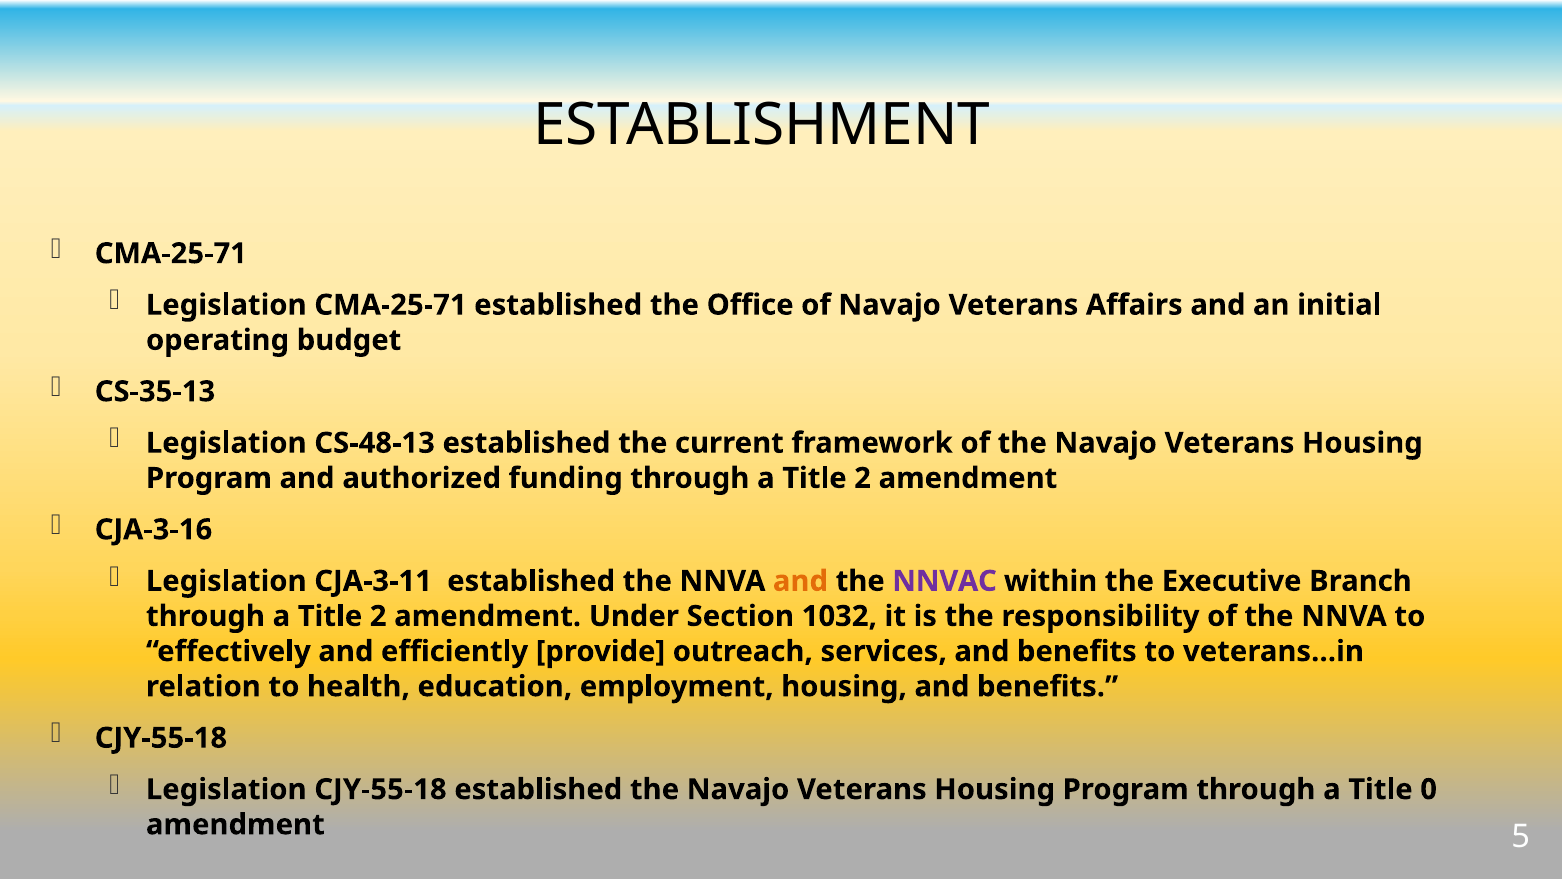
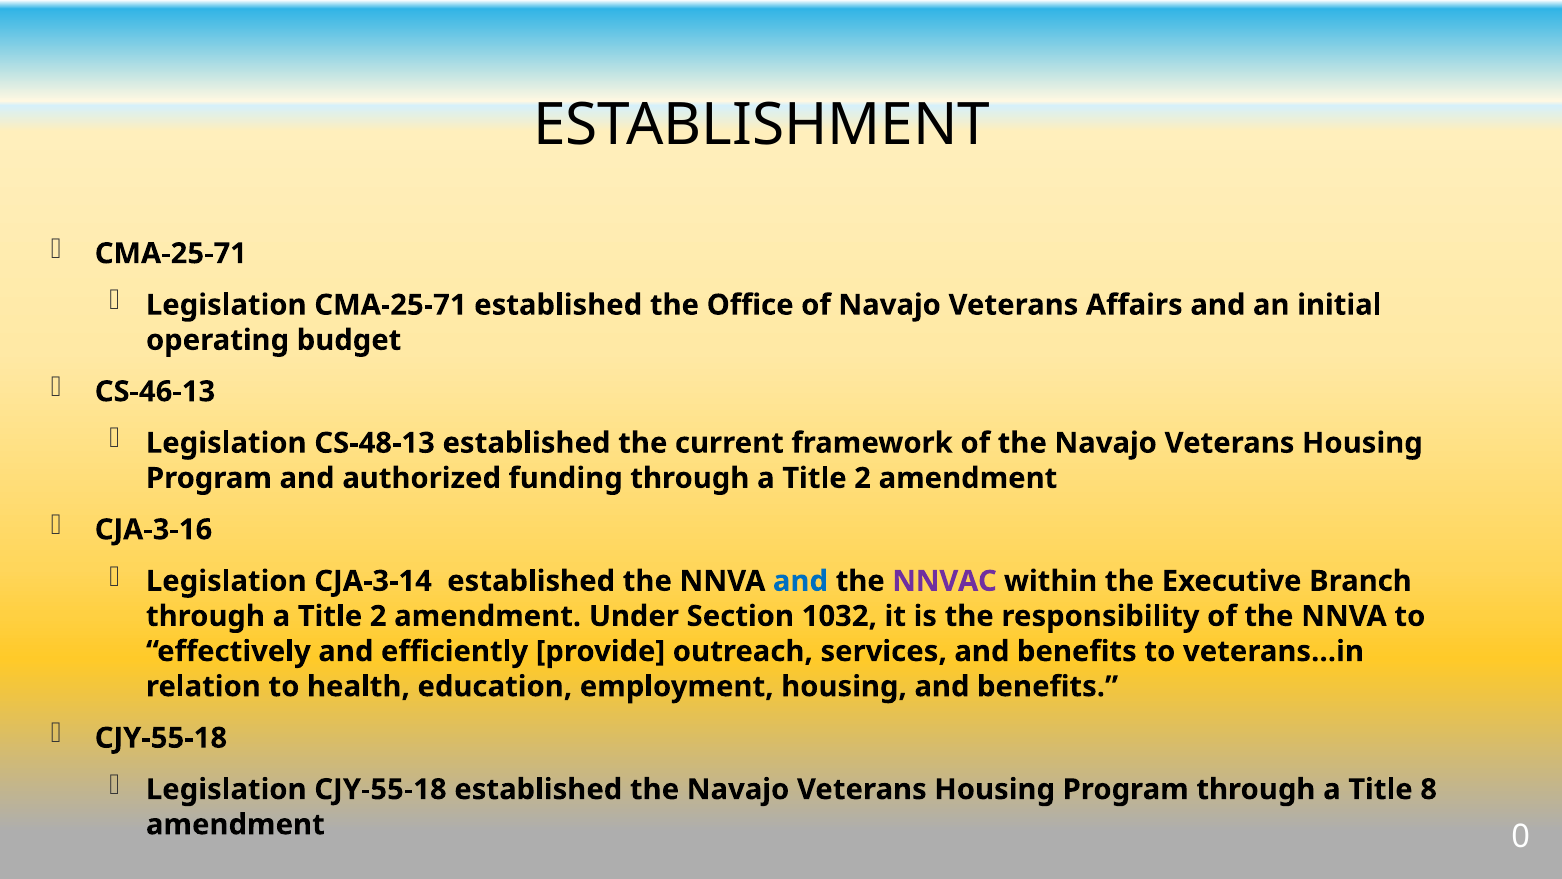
CS-35-13: CS-35-13 -> CS-46-13 (155, 391)
CJA-3-11: CJA-3-11 -> CJA-3-14 (373, 581)
and colour: orange -> blue (800, 581)
0: 0 -> 8 (1429, 789)
5: 5 -> 0 (1521, 836)
